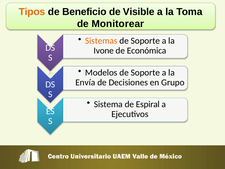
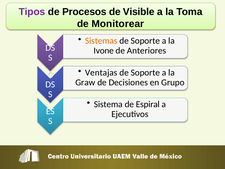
Tipos colour: orange -> purple (32, 12)
Beneficio: Beneficio -> Procesos (84, 12)
Económica: Económica -> Anteriores (147, 51)
Modelos: Modelos -> Ventajas (101, 72)
Envía: Envía -> Graw (85, 82)
